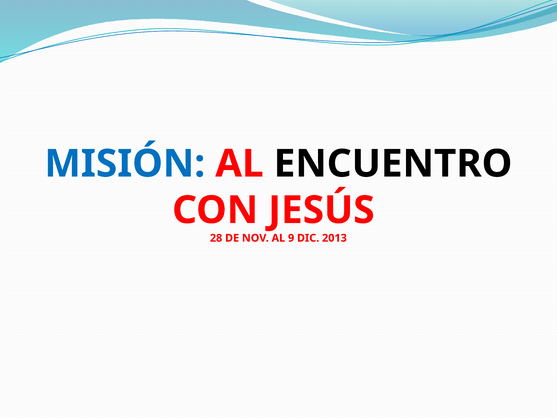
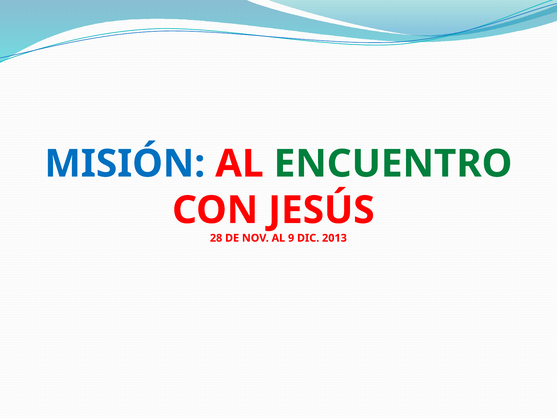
ENCUENTRO colour: black -> green (393, 164)
